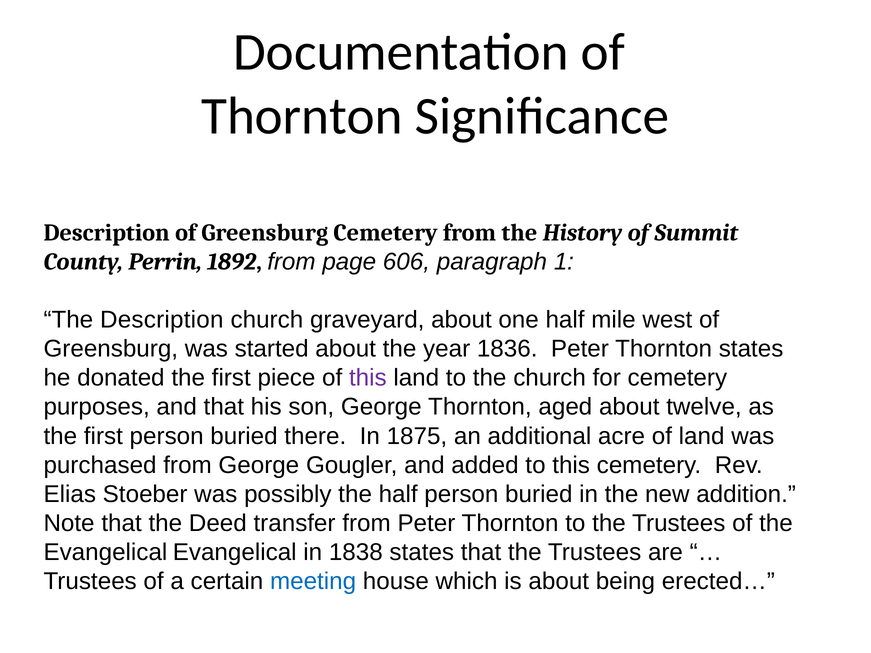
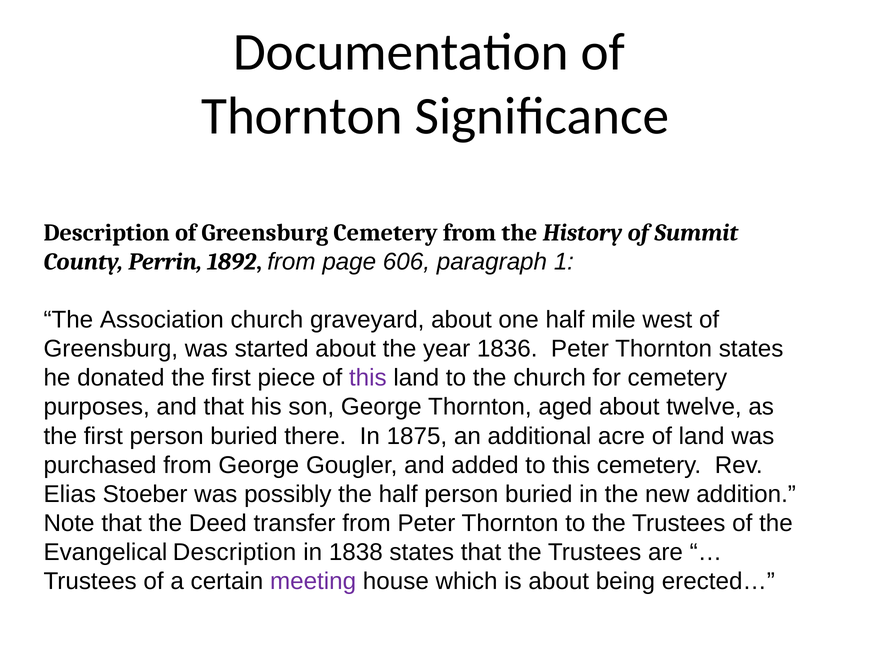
The Description: Description -> Association (162, 320)
Evangelical Evangelical: Evangelical -> Description (235, 552)
meeting colour: blue -> purple (313, 581)
